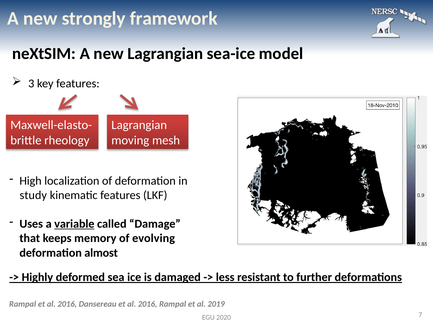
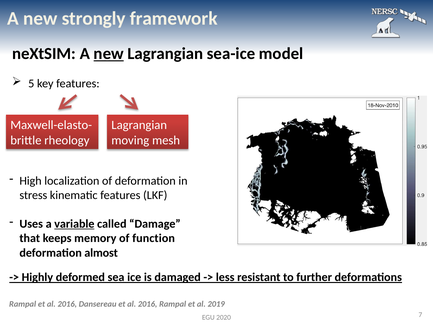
new underline: none -> present (109, 54)
3: 3 -> 5 (31, 84)
study: study -> stress (33, 196)
evolving: evolving -> function (154, 239)
